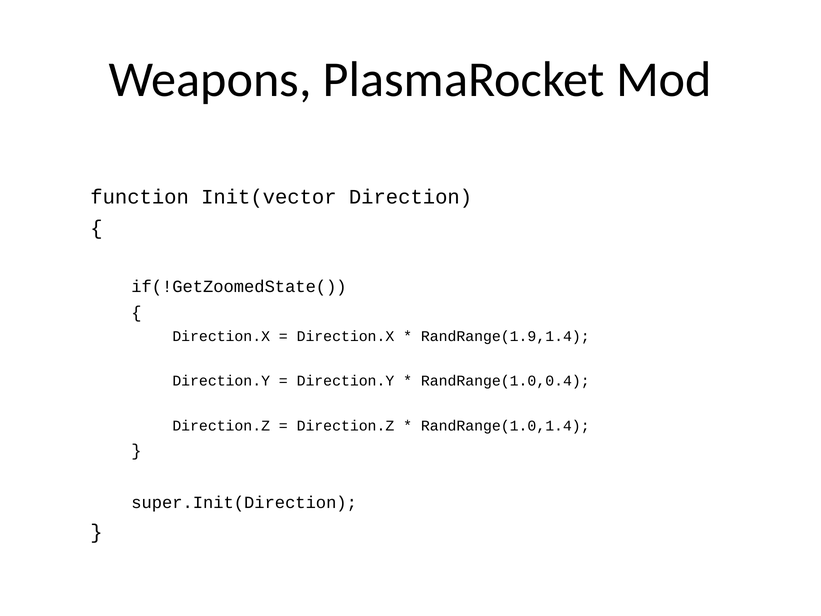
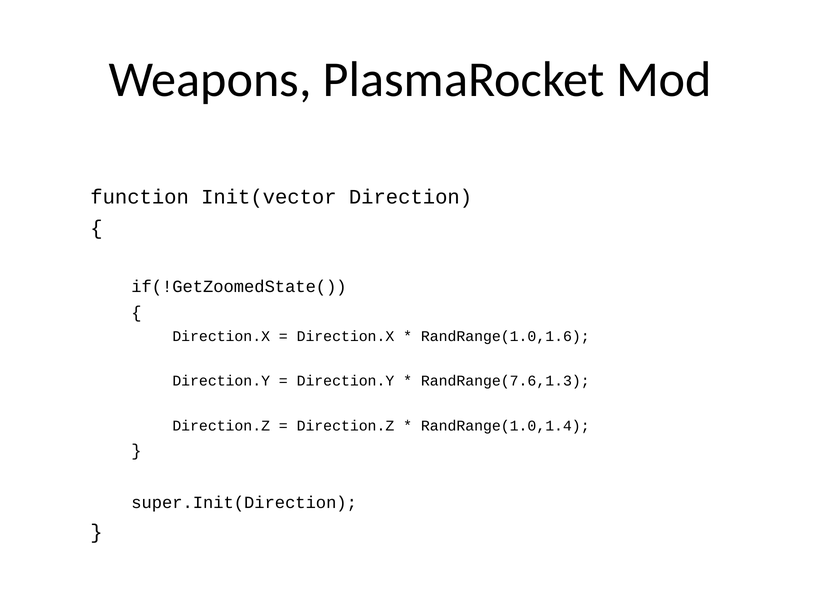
RandRange(1.9,1.4: RandRange(1.9,1.4 -> RandRange(1.0,1.6 (505, 336)
RandRange(1.0,0.4: RandRange(1.0,0.4 -> RandRange(7.6,1.3 (505, 381)
